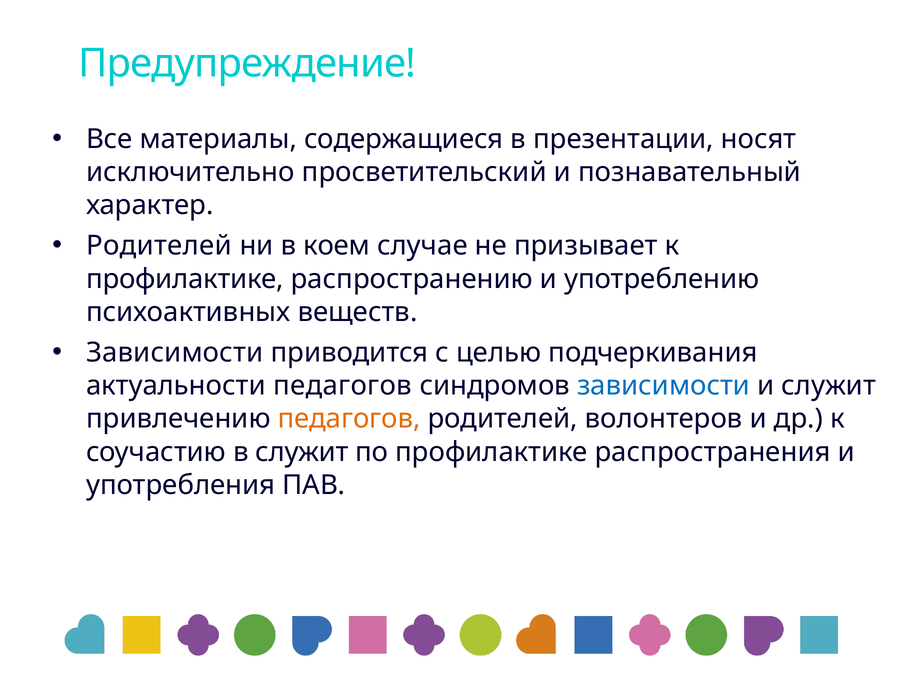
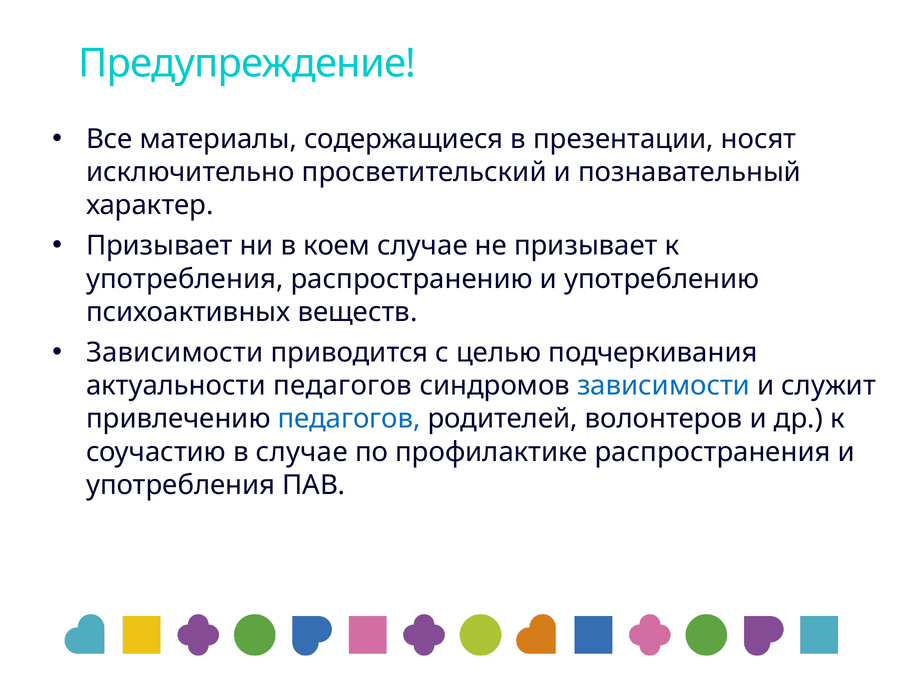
Родителей: Родителей -> Призывает (159, 246)
профилактике: профилактике -> употребления (185, 279)
педагогов colour: orange -> blue (349, 419)
в служит: служит -> случае (302, 452)
